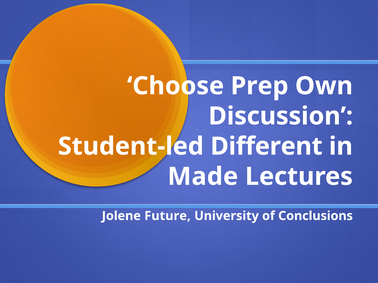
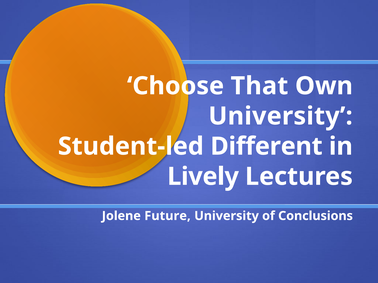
Prep: Prep -> That (259, 86)
Discussion: Discussion -> University (281, 116)
Made: Made -> Lively (203, 177)
